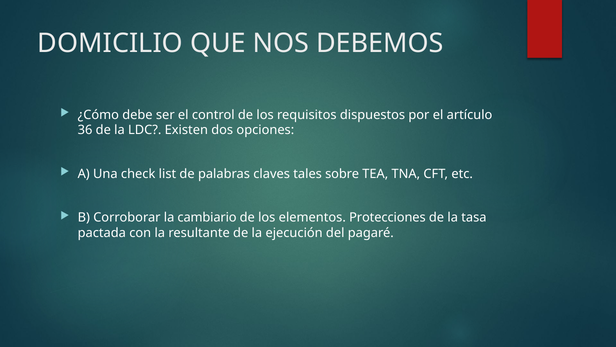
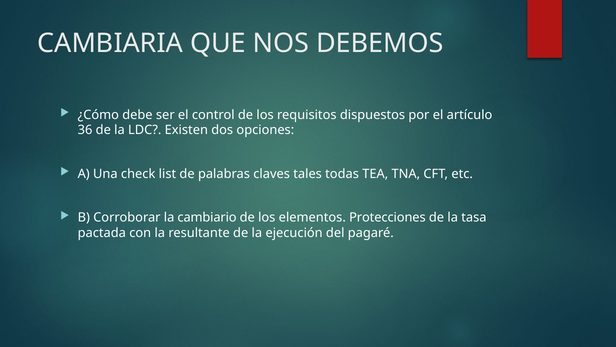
DOMICILIO: DOMICILIO -> CAMBIARIA (110, 43)
sobre: sobre -> todas (342, 174)
